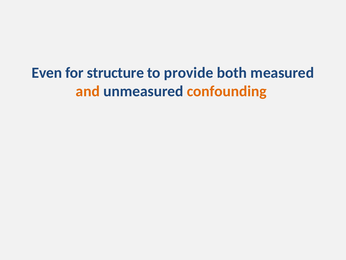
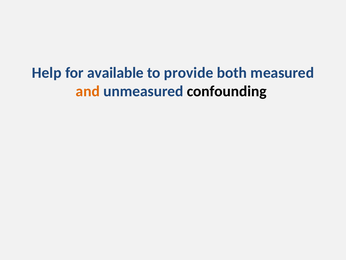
Even: Even -> Help (47, 73)
structure: structure -> available (115, 73)
confounding colour: orange -> black (227, 91)
